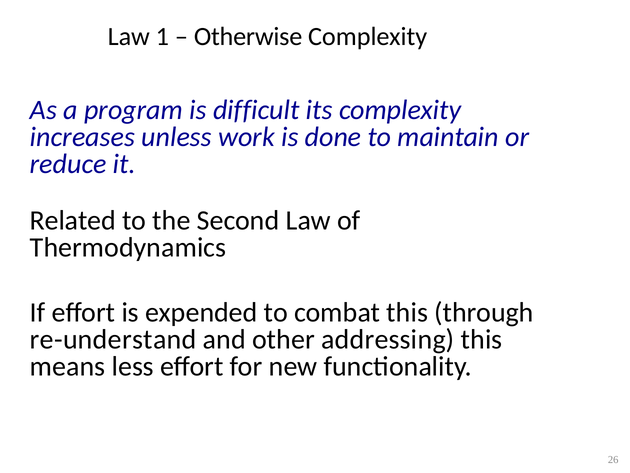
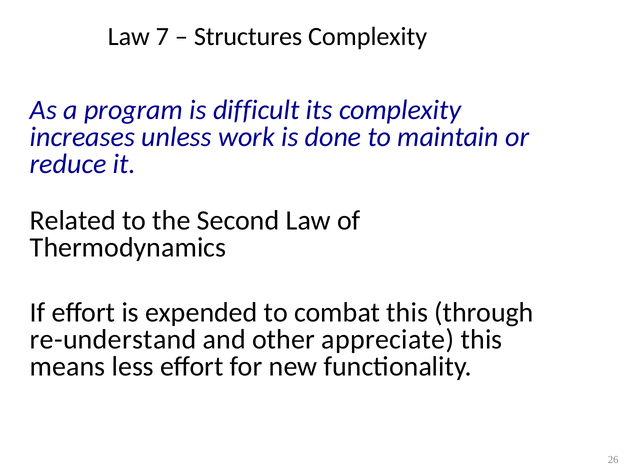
1: 1 -> 7 (162, 36)
Otherwise: Otherwise -> Structures (248, 36)
addressing: addressing -> appreciate (388, 339)
